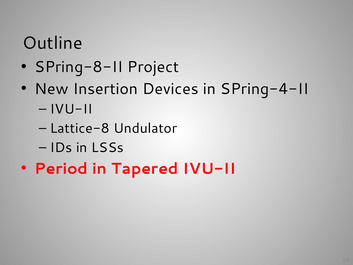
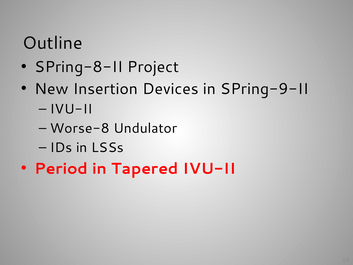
SPring-4-II: SPring-4-II -> SPring-9-II (264, 89)
Lattice-8: Lattice-8 -> Worse-8 (80, 128)
